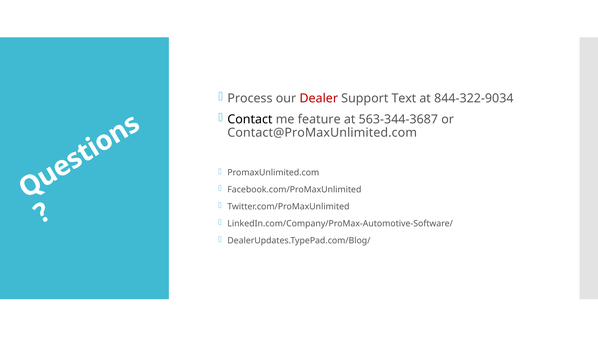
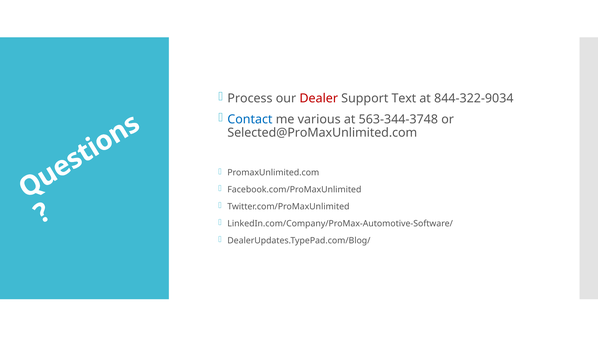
Contact colour: black -> blue (250, 119)
feature: feature -> various (319, 119)
563-344-3687: 563-344-3687 -> 563-344-3748 (398, 119)
Contact@ProMaxUnlimited.com: Contact@ProMaxUnlimited.com -> Selected@ProMaxUnlimited.com (322, 133)
